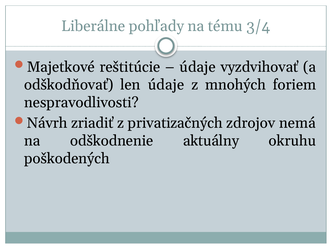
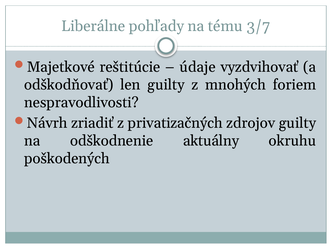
3/4: 3/4 -> 3/7 (258, 26)
len údaje: údaje -> guilty (166, 85)
zdrojov nemá: nemá -> guilty (297, 123)
